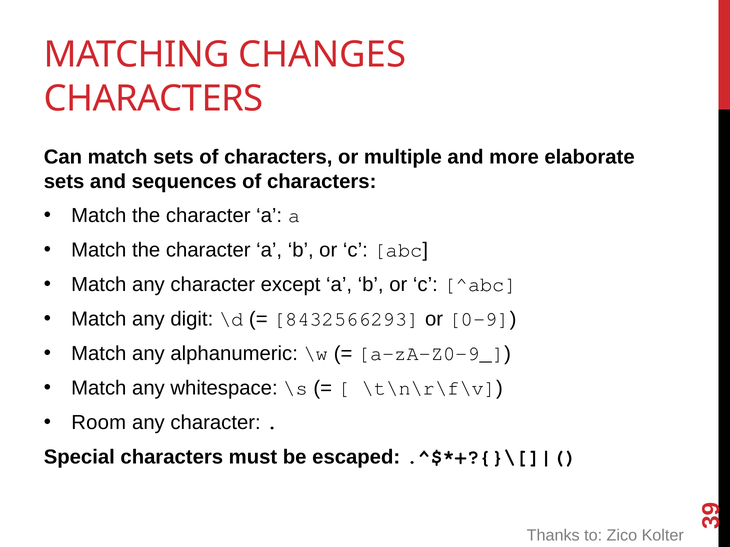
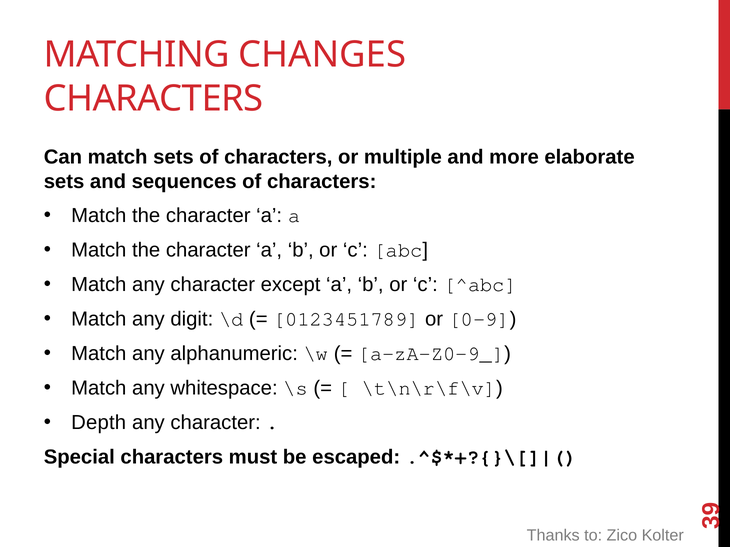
8432566293: 8432566293 -> 0123451789 (346, 319)
Room: Room -> Depth (99, 423)
